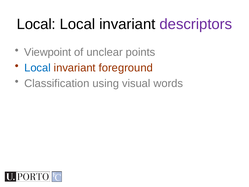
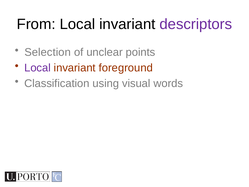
Local: Local -> From (36, 24)
Viewpoint: Viewpoint -> Selection (48, 52)
Local colour: blue -> purple (37, 68)
